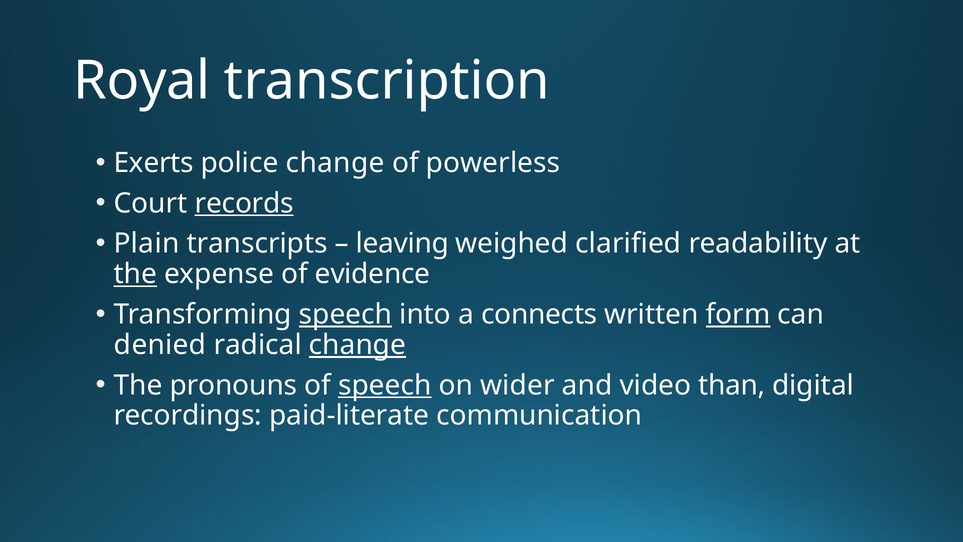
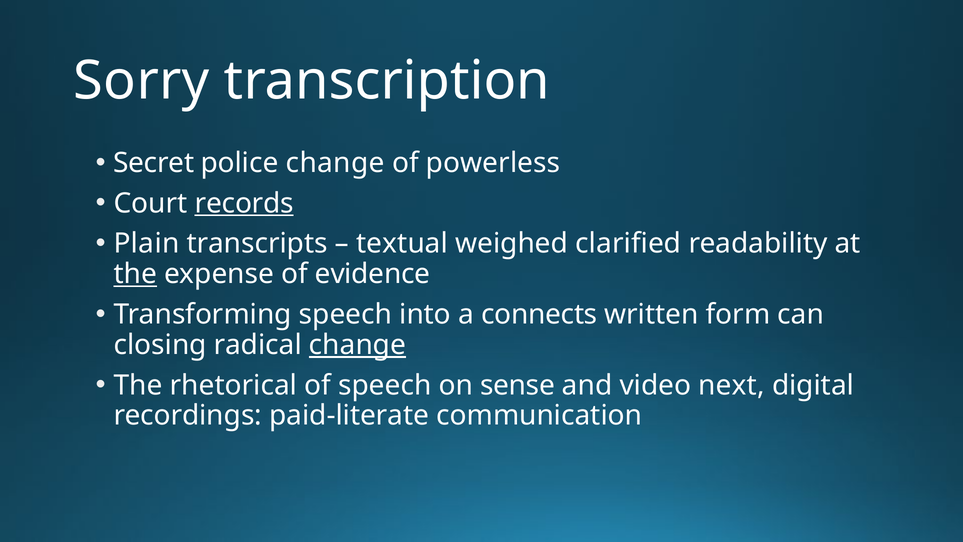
Royal: Royal -> Sorry (141, 81)
Exerts: Exerts -> Secret (154, 163)
leaving: leaving -> textual (402, 244)
speech underline: present -> none (345, 314)
form underline: present -> none (738, 314)
denied: denied -> closing (160, 345)
pronouns: pronouns -> rhetorical (233, 385)
speech underline: present -> none (385, 385)
wider: wider -> sense (518, 385)
than: than -> next (731, 385)
